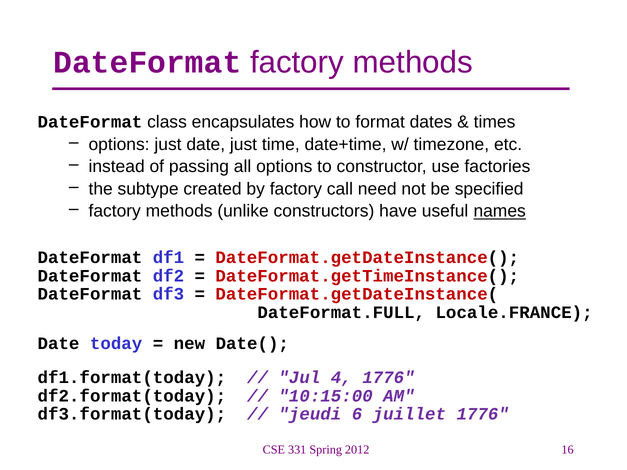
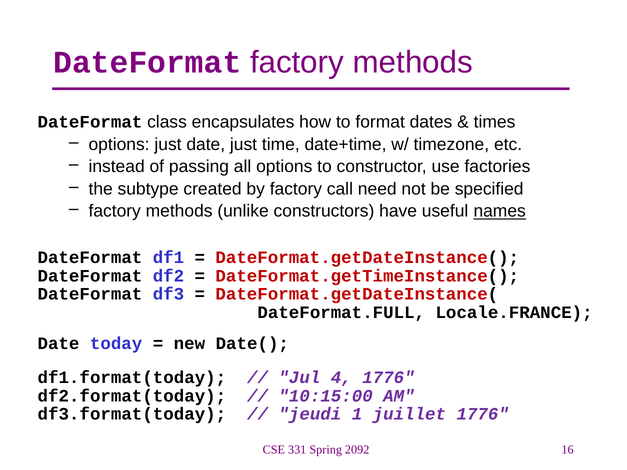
6: 6 -> 1 (357, 414)
2012: 2012 -> 2092 (357, 450)
